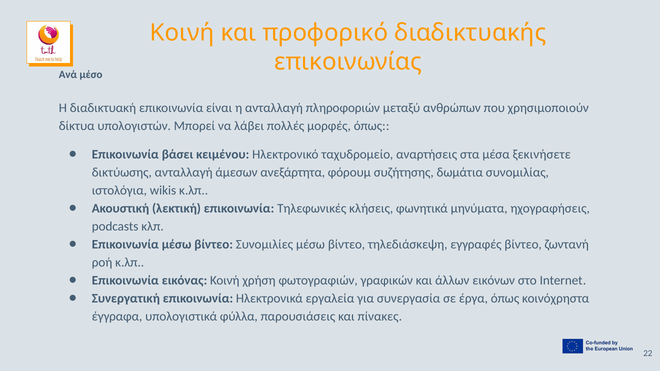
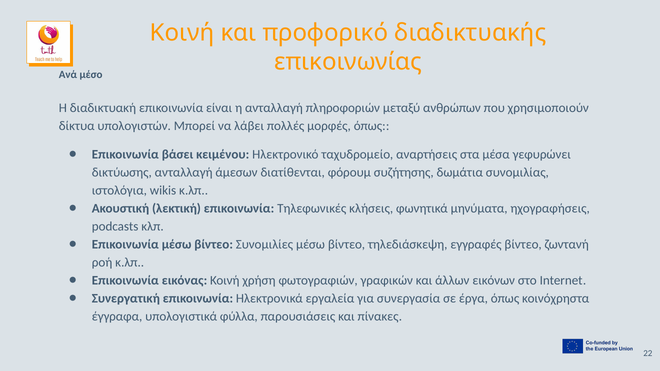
ξεκινήσετε: ξεκινήσετε -> γεφυρώνει (542, 154)
ανεξάρτητα: ανεξάρτητα -> διατίθενται (293, 172)
